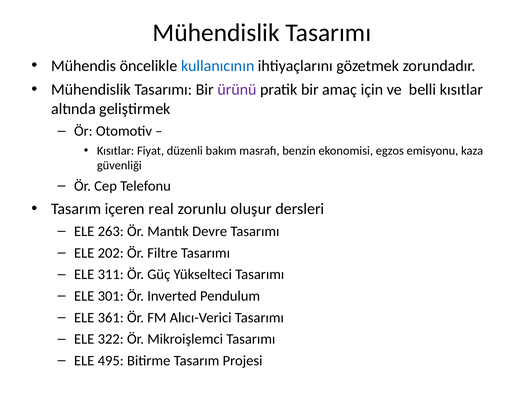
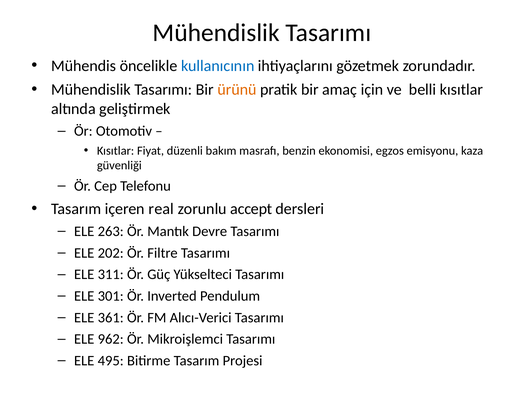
ürünü colour: purple -> orange (237, 90)
oluşur: oluşur -> accept (251, 209)
322: 322 -> 962 (111, 339)
